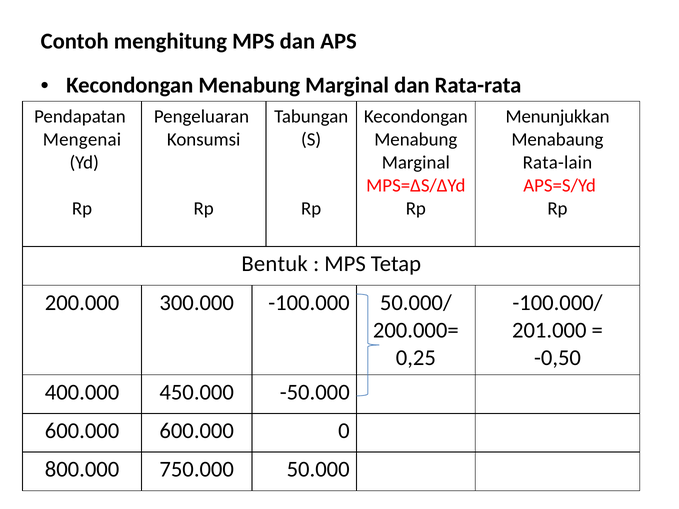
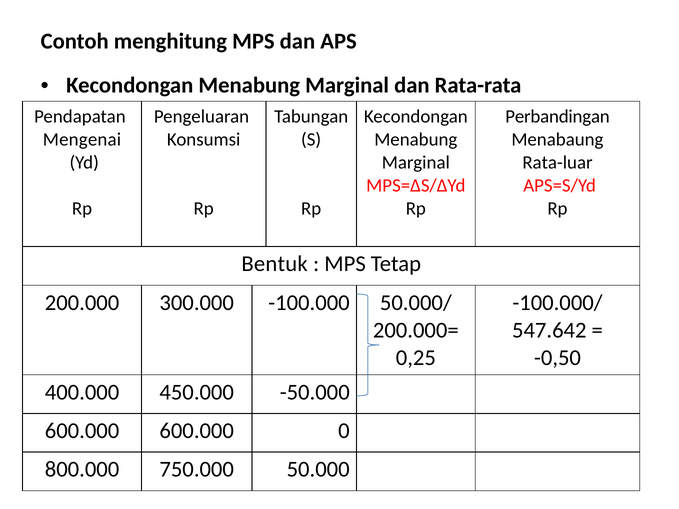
Menunjukkan: Menunjukkan -> Perbandingan (558, 116)
Rata-lain: Rata-lain -> Rata-luar (558, 163)
201.000: 201.000 -> 547.642 (549, 330)
